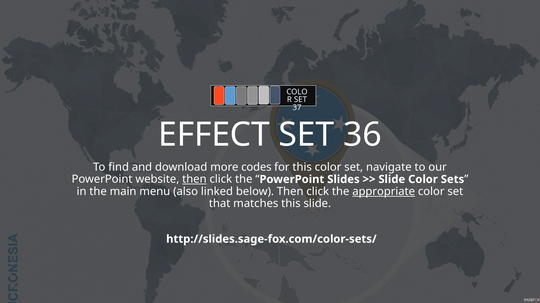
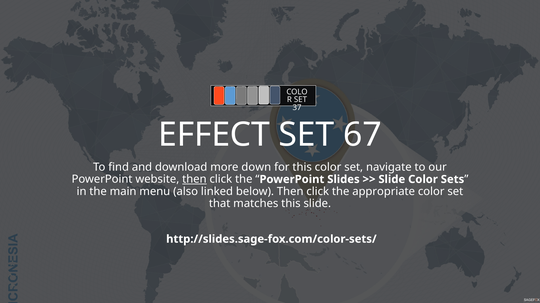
36: 36 -> 67 (362, 135)
codes: codes -> down (256, 168)
appropriate underline: present -> none (384, 192)
